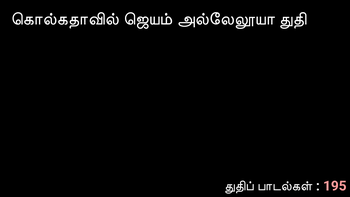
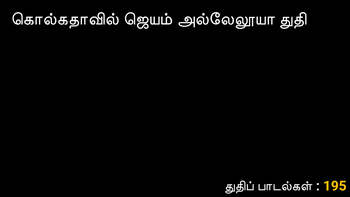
195 colour: pink -> yellow (335, 186)
